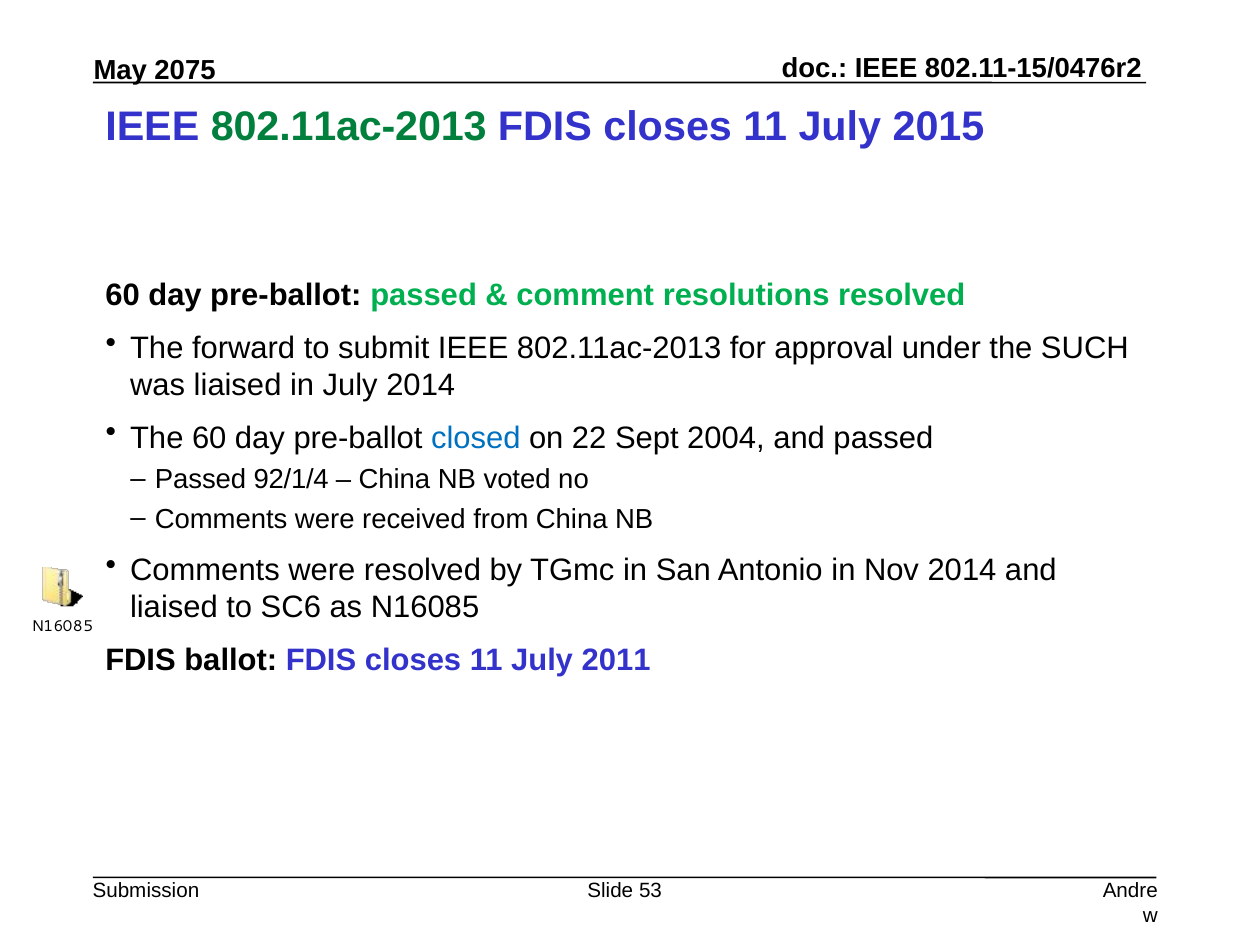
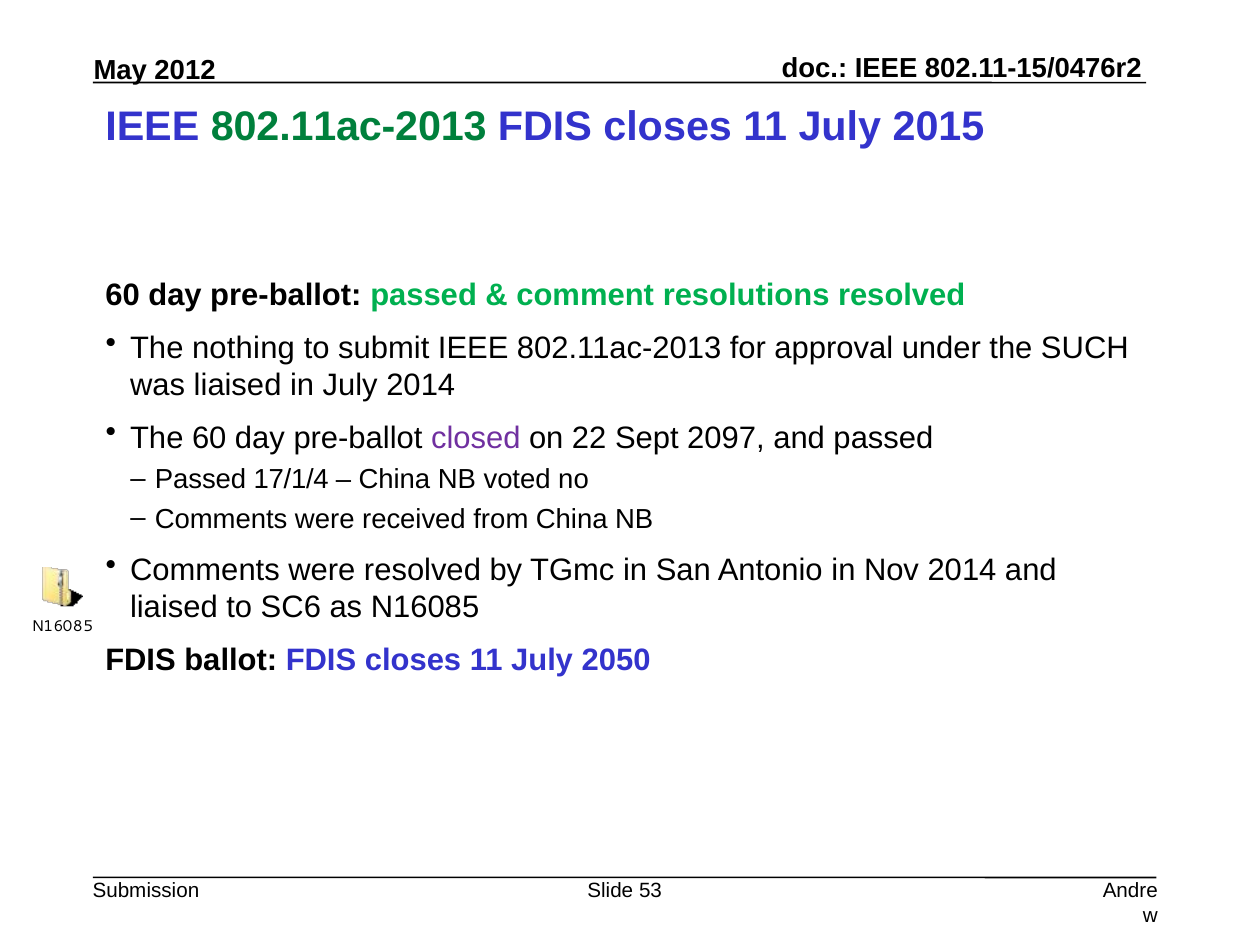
2075: 2075 -> 2012 (185, 70)
forward: forward -> nothing (243, 348)
closed colour: blue -> purple (476, 438)
2004: 2004 -> 2097 (726, 438)
92/1/4: 92/1/4 -> 17/1/4 (291, 480)
2011: 2011 -> 2050 (616, 660)
